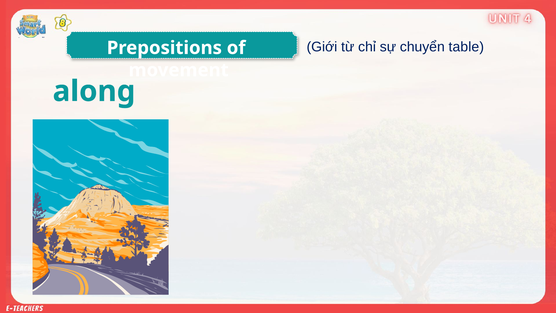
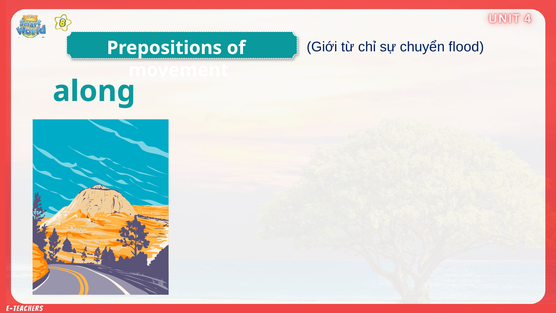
table: table -> flood (466, 47)
